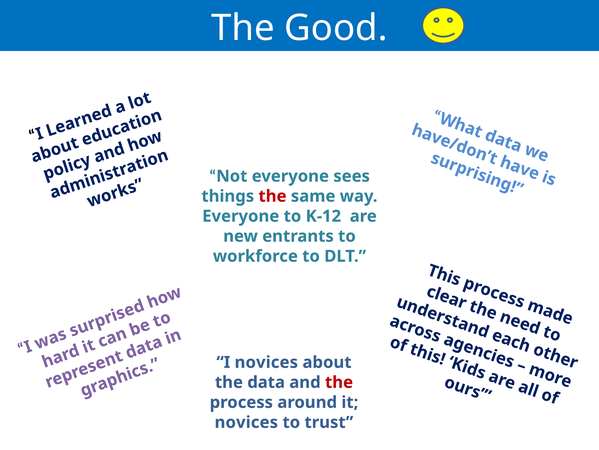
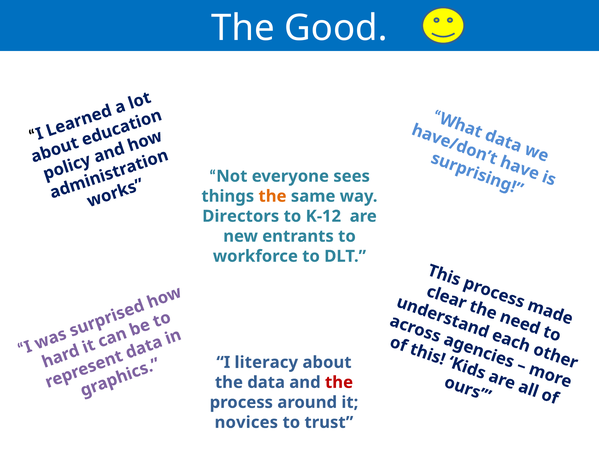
the colour: red -> orange (272, 196)
Everyone: Everyone -> Directors (241, 216)
I novices: novices -> literacy (266, 362)
